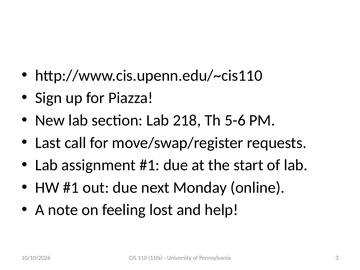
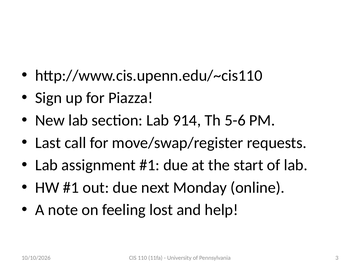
218: 218 -> 914 (187, 120)
